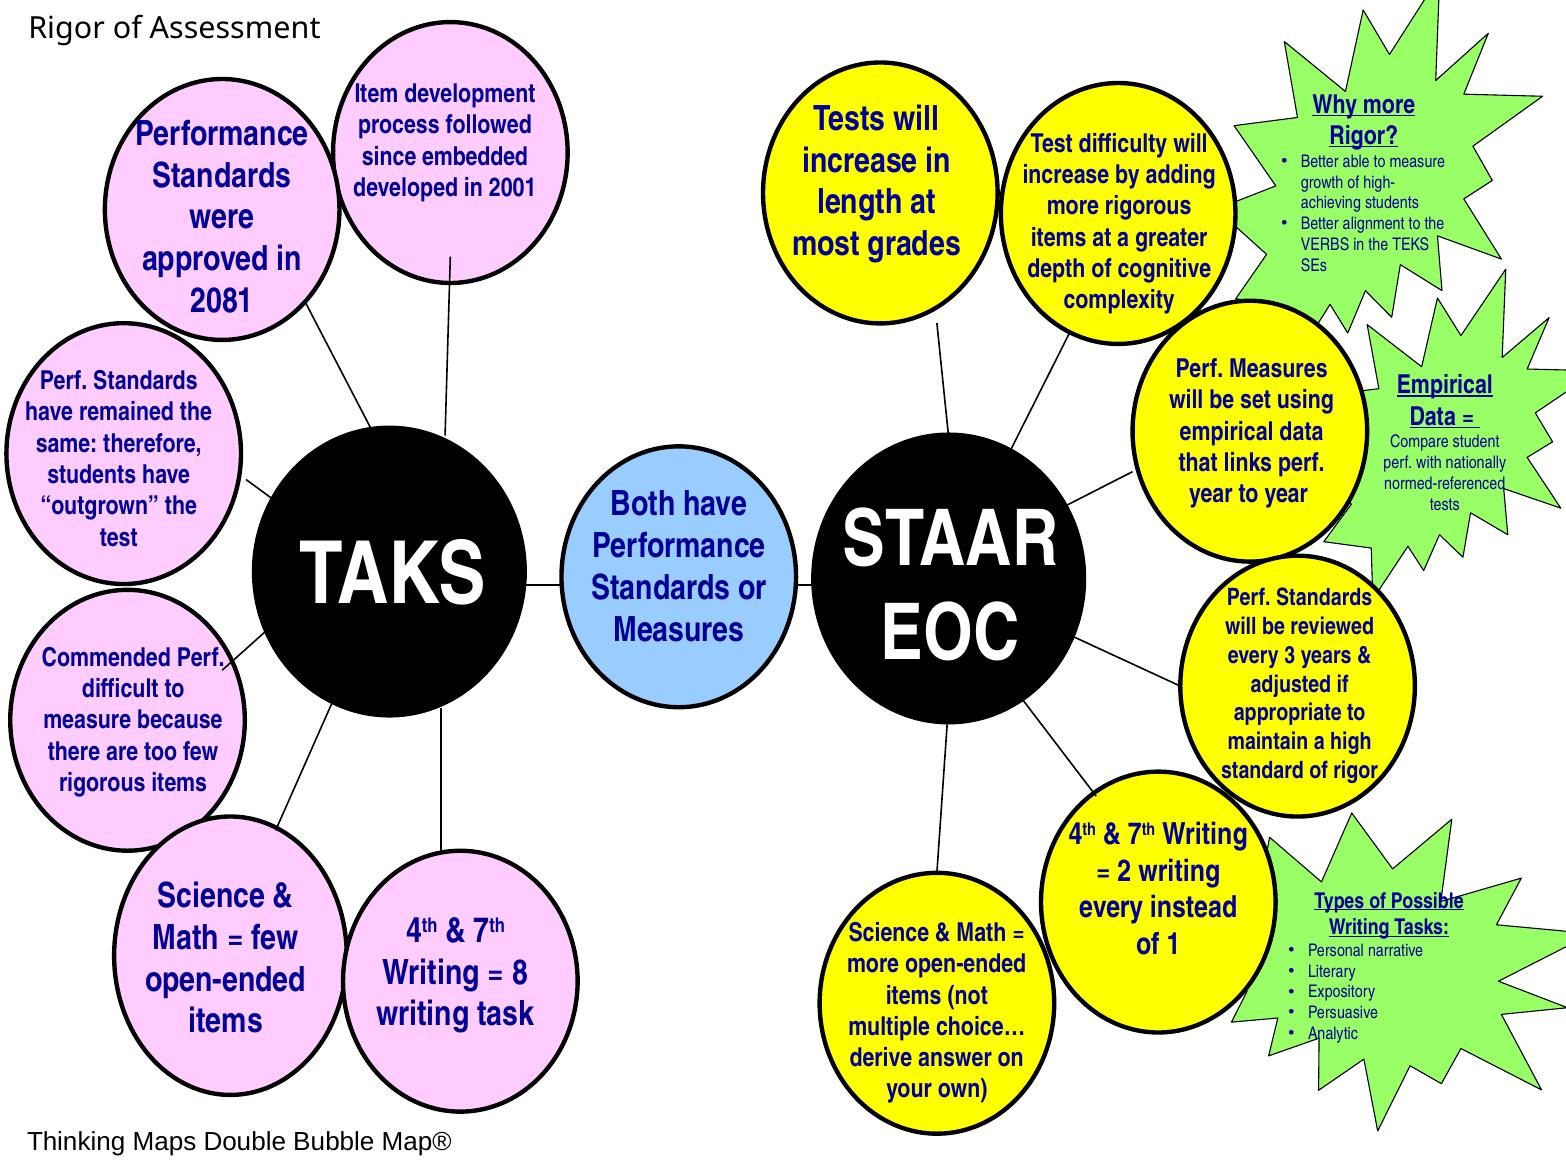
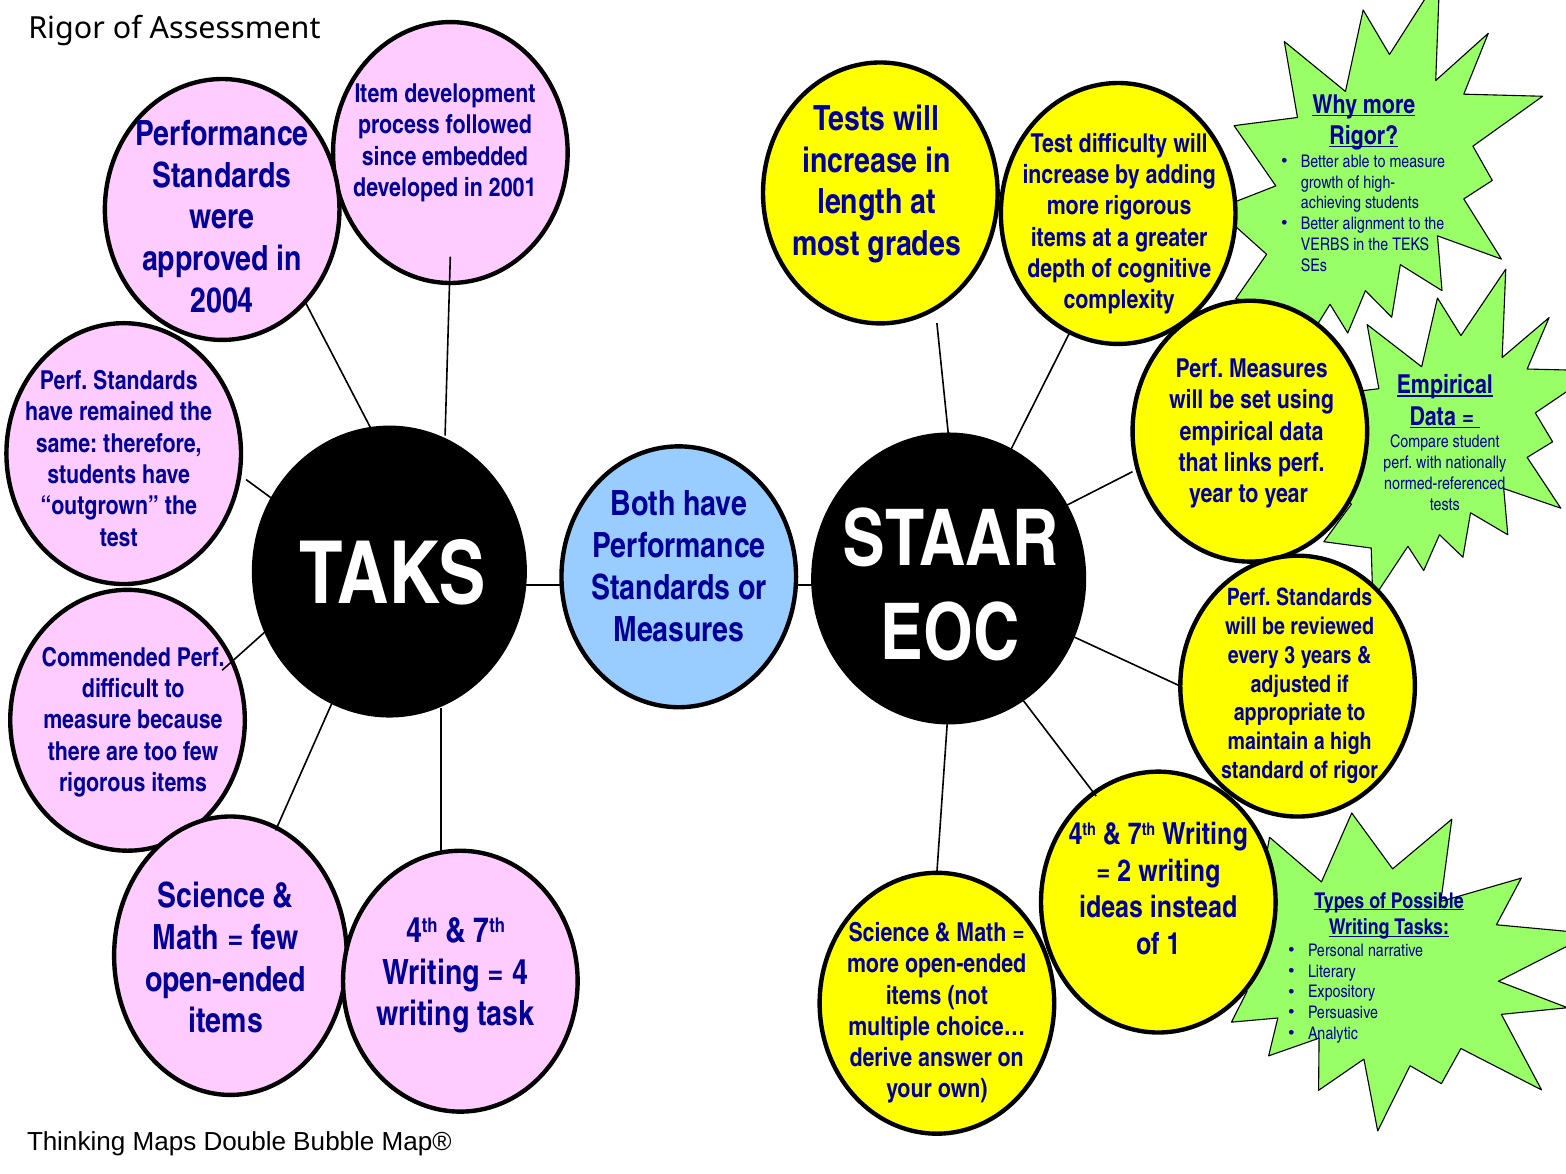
2081: 2081 -> 2004 (222, 301)
every: every -> ideas (1111, 908)
8: 8 -> 4 (520, 973)
